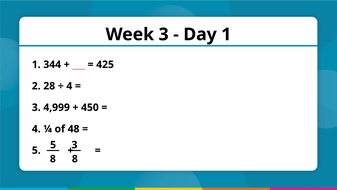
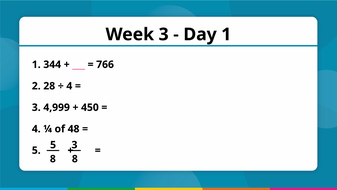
425: 425 -> 766 (105, 64)
